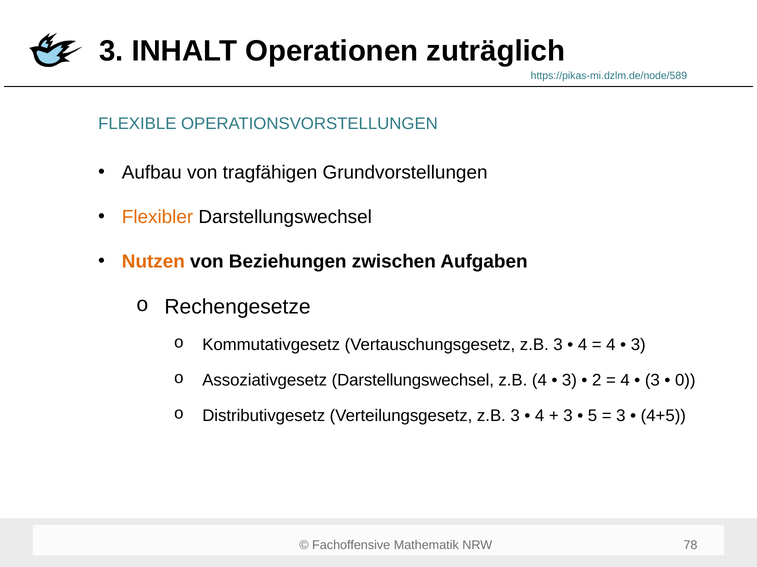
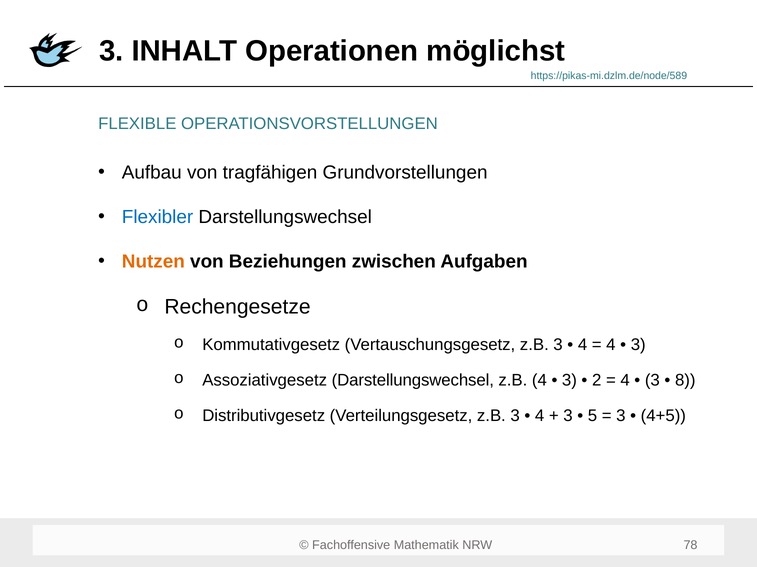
zuträglich: zuträglich -> möglichst (496, 51)
Flexibler colour: orange -> blue (158, 217)
0: 0 -> 8 (685, 381)
